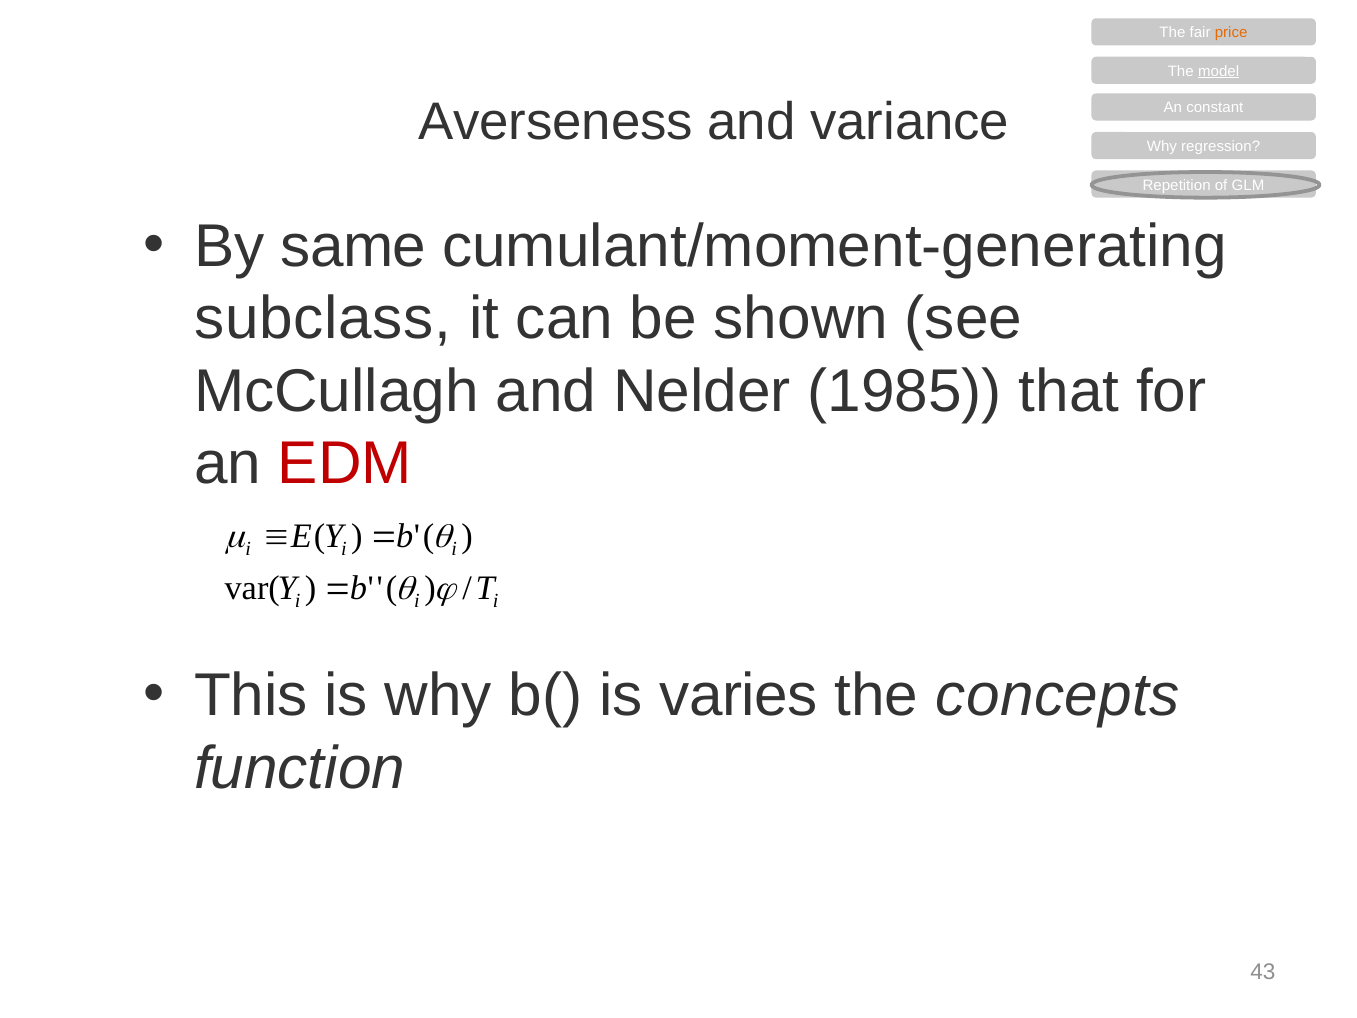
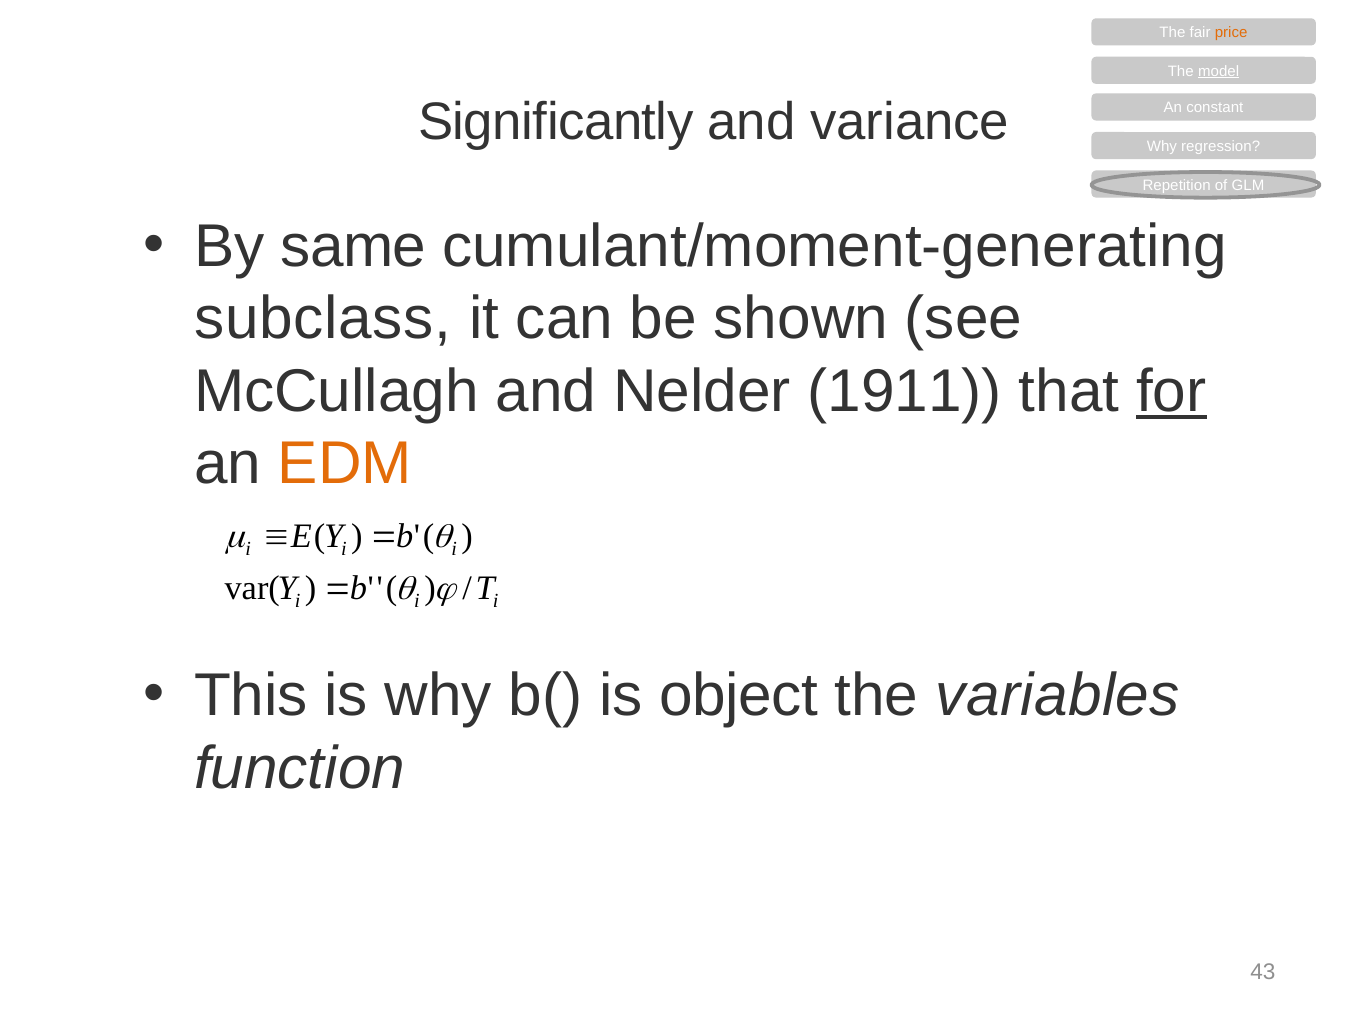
Averseness: Averseness -> Significantly (556, 122)
1985: 1985 -> 1911 (905, 391)
for underline: none -> present (1171, 391)
EDM colour: red -> orange (345, 463)
varies: varies -> object (739, 696)
concepts: concepts -> variables (1058, 696)
